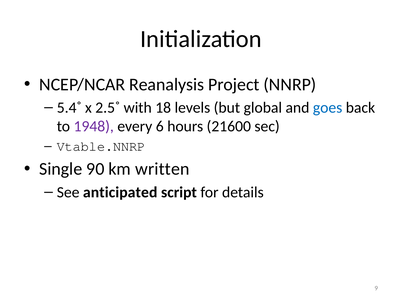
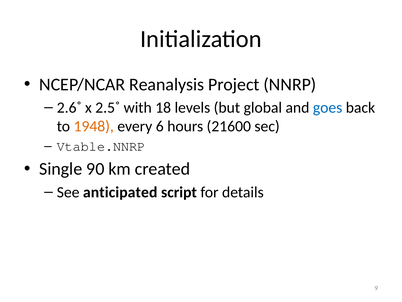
5.4˚: 5.4˚ -> 2.6˚ (69, 107)
1948 colour: purple -> orange (94, 126)
written: written -> created (163, 169)
